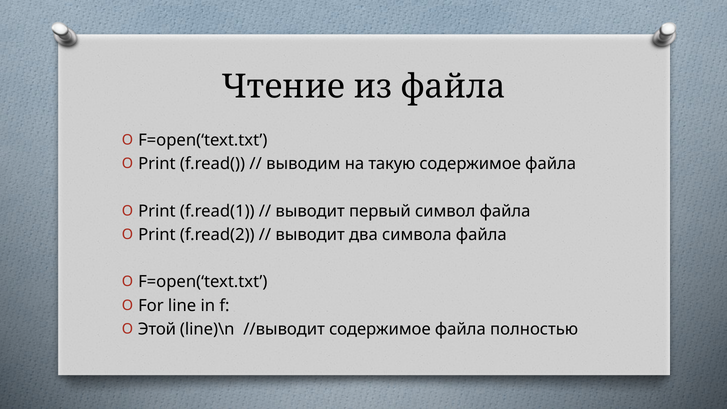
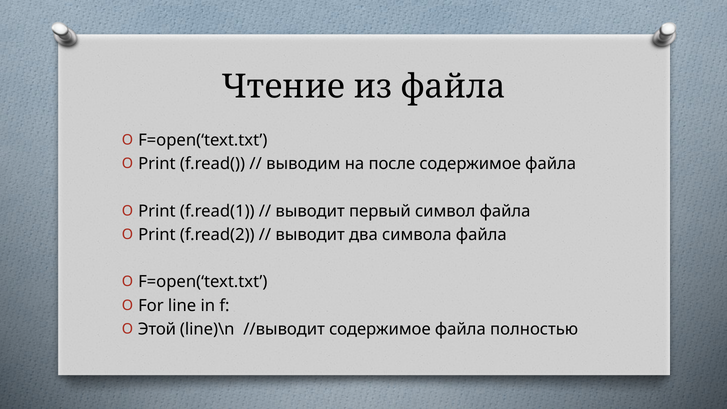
такую: такую -> после (392, 164)
